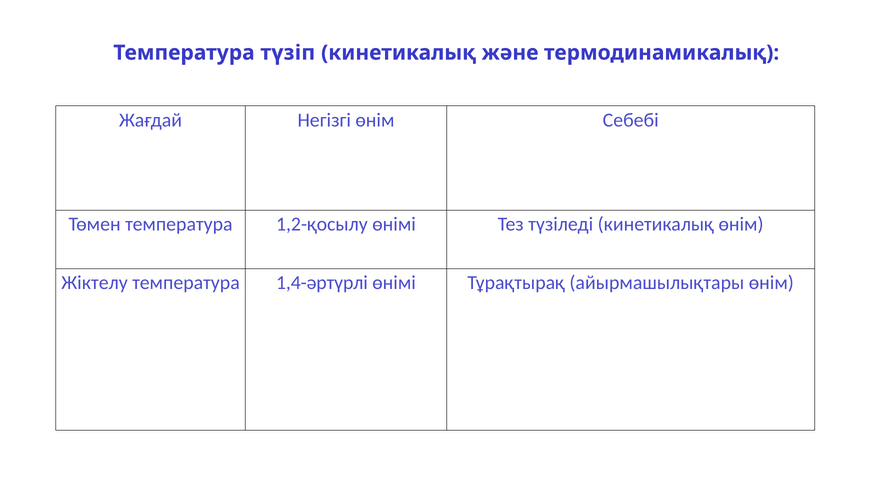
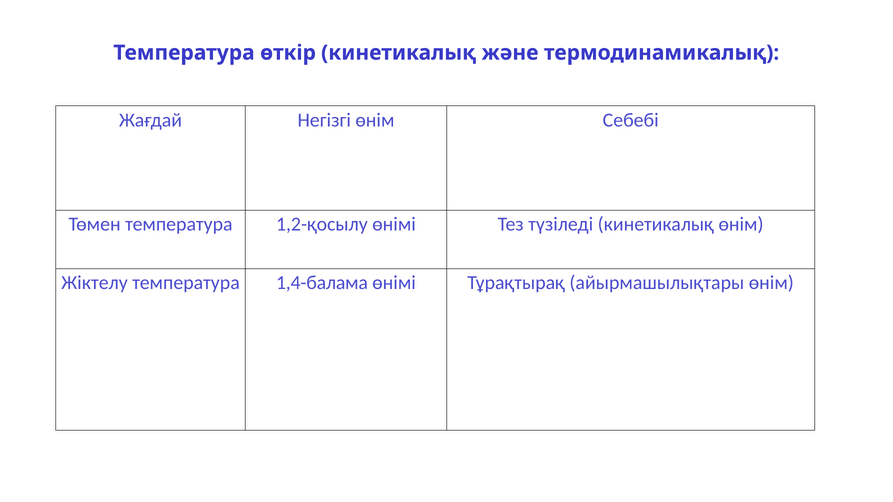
түзіп: түзіп -> өткір (288, 53)
1,4-әртүрлі: 1,4-әртүрлі -> 1,4-балама (322, 283)
